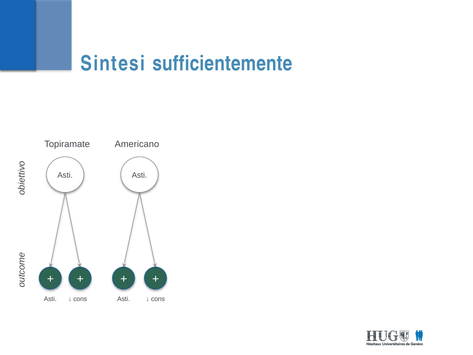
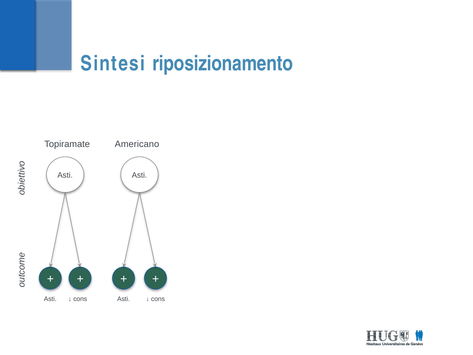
sufficientemente: sufficientemente -> riposizionamento (223, 64)
